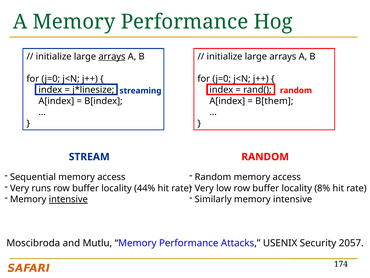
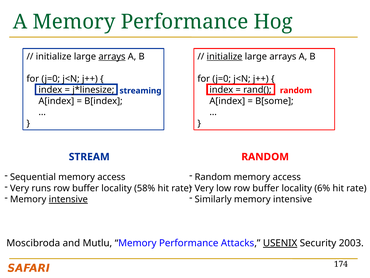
initialize underline: none -> present (225, 56)
B[them: B[them -> B[some (274, 101)
44%: 44% -> 58% (145, 188)
8%: 8% -> 6% (322, 188)
USENIX underline: none -> present (280, 243)
2057: 2057 -> 2003 (351, 243)
